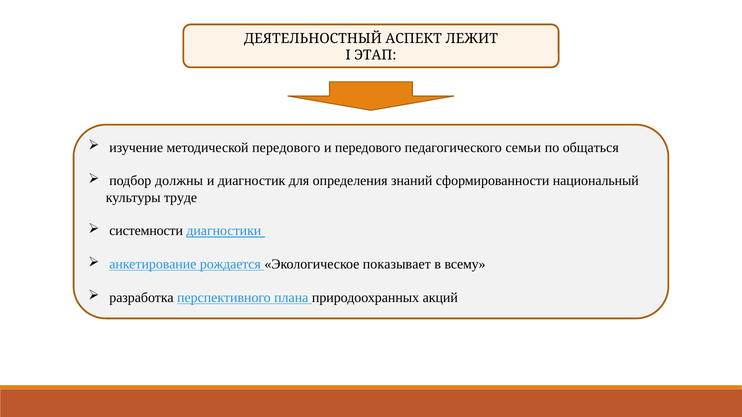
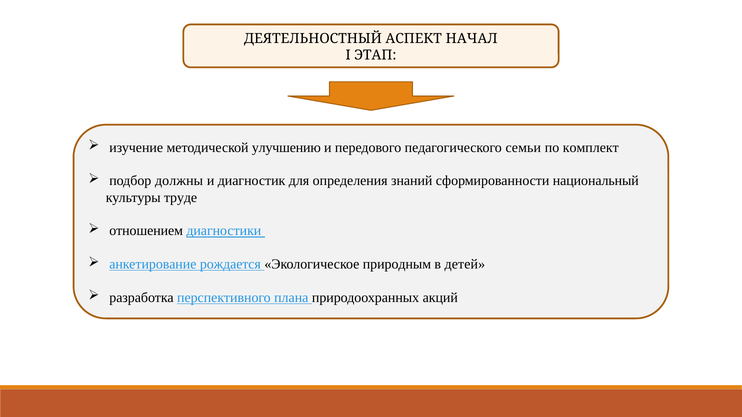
ЛЕЖИТ: ЛЕЖИТ -> НАЧАЛ (472, 39)
методической передового: передового -> улучшению (286, 148)
общаться: общаться -> комплект (591, 148)
системности: системности -> отношением (146, 231)
показывает: показывает -> природным (397, 264)
всему: всему -> детей (465, 264)
